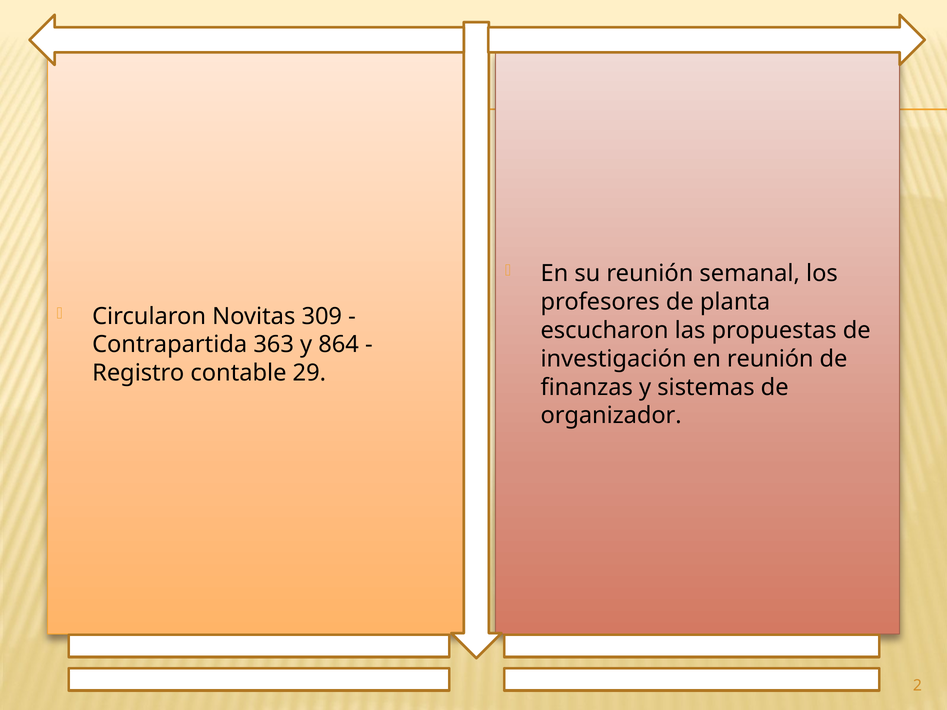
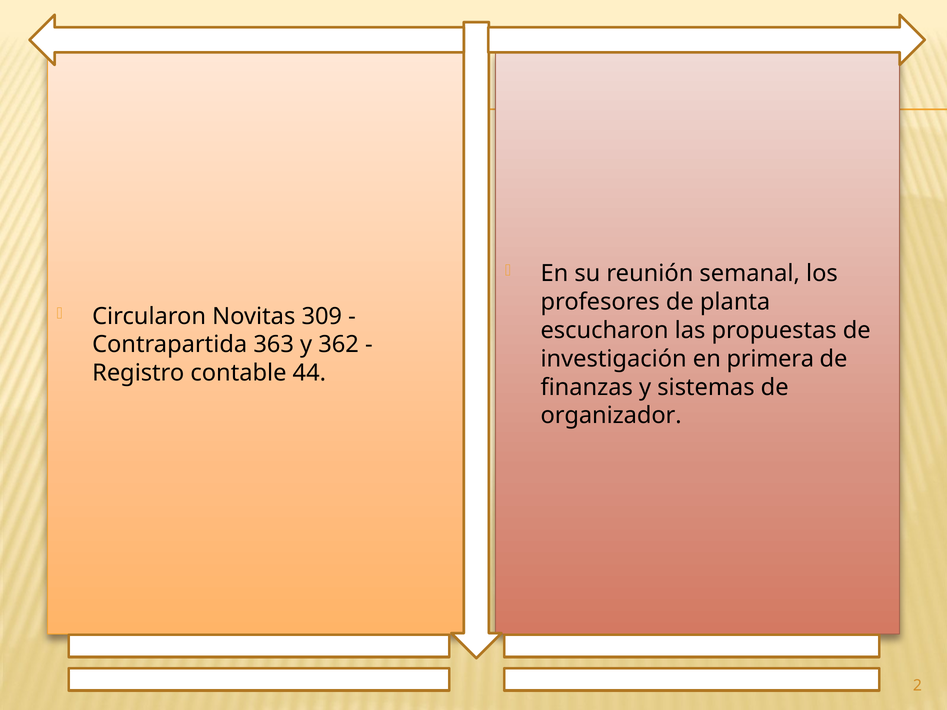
864: 864 -> 362 (339, 345)
en reunión: reunión -> primera (770, 359)
29: 29 -> 44 (309, 373)
